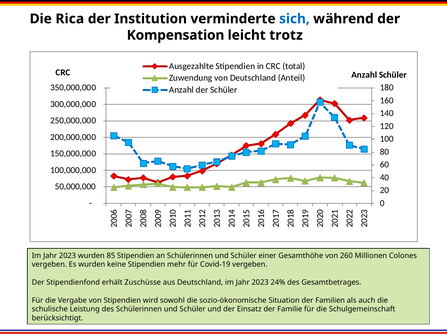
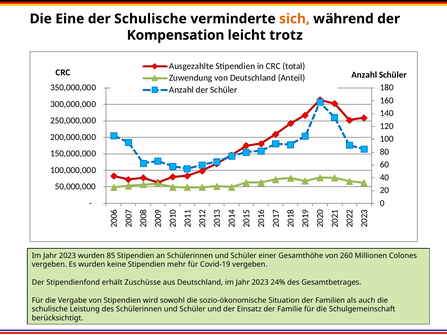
Rica: Rica -> Eine (70, 19)
der Institution: Institution -> Schulische (150, 19)
sich colour: blue -> orange (294, 19)
